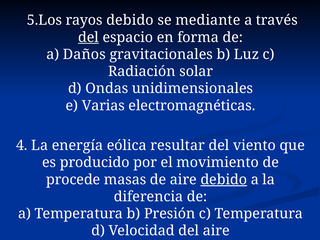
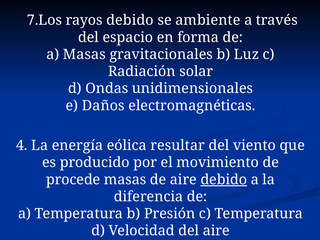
5.Los: 5.Los -> 7.Los (44, 20)
mediante: mediante -> ambiente (208, 20)
del underline: present -> none (88, 37)
a Daños: Daños -> Masas (84, 54)
Varias: Varias -> Daños (103, 106)
